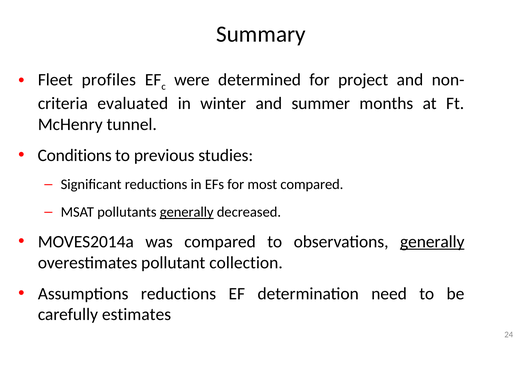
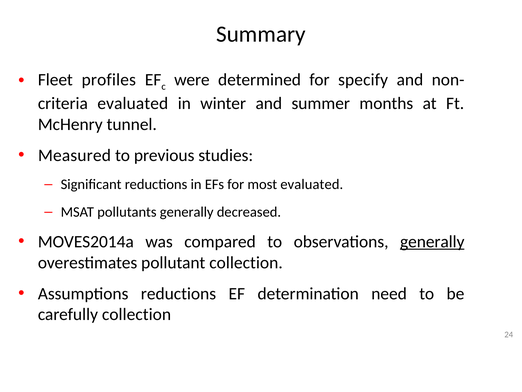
project: project -> specify (363, 80)
Conditions: Conditions -> Measured (74, 155)
most compared: compared -> evaluated (312, 184)
generally underline: present -> none (187, 212)
carefully estimates: estimates -> collection (137, 314)
